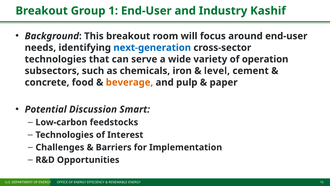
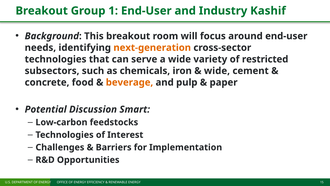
next-generation colour: blue -> orange (152, 48)
operation: operation -> restricted (265, 59)
level: level -> wide (217, 71)
